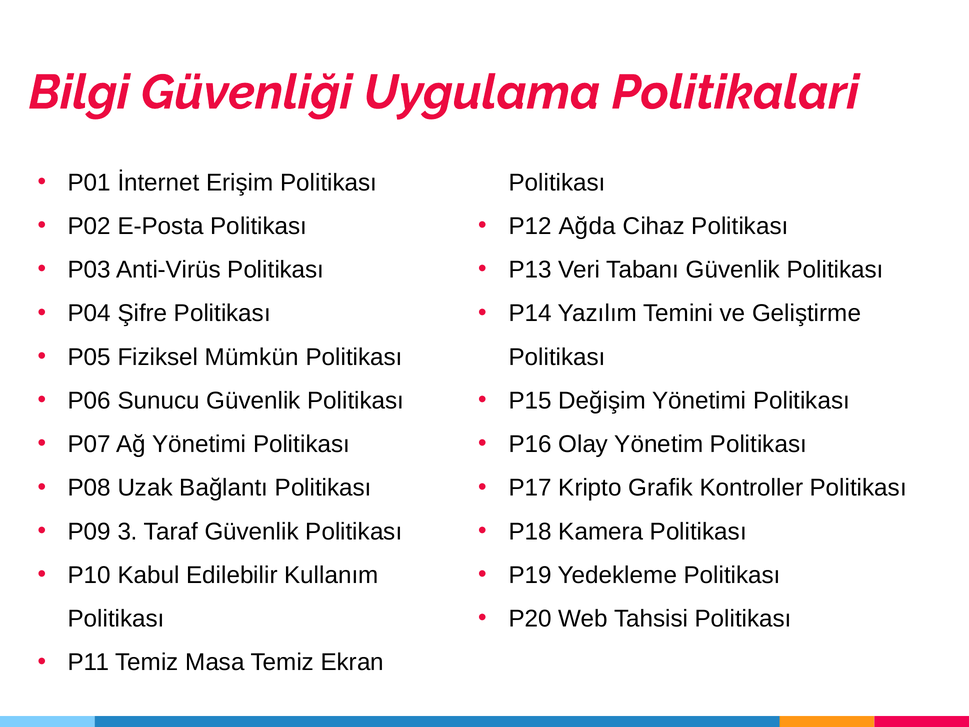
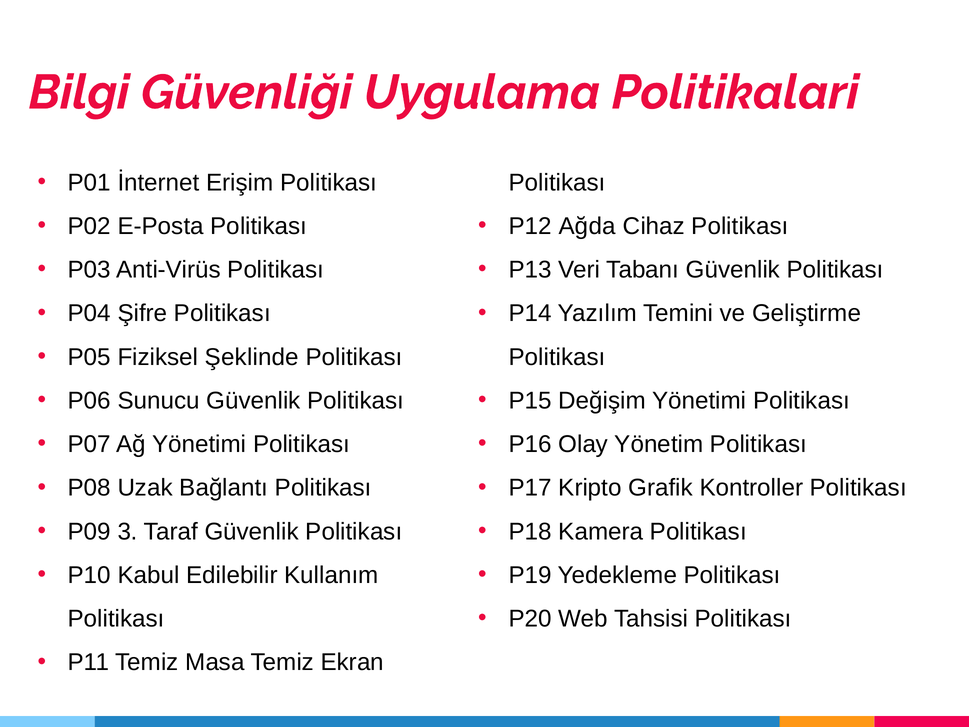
Mümkün: Mümkün -> Şeklinde (252, 357)
